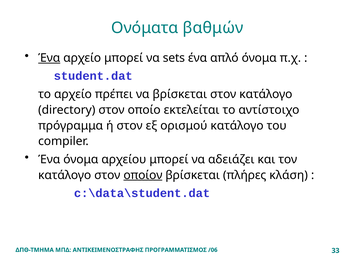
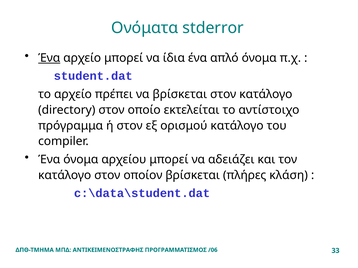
βαθμών: βαθμών -> stderror (213, 28)
sets: sets -> ίδια (174, 58)
οποίον underline: present -> none (143, 175)
